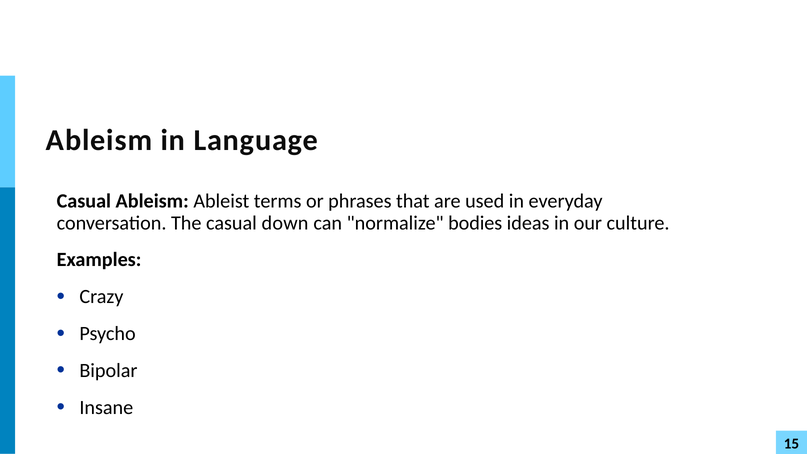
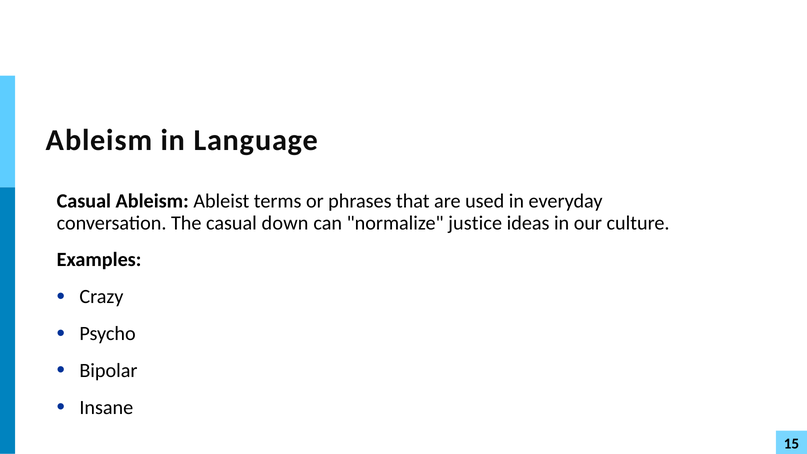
bodies: bodies -> justice (475, 223)
